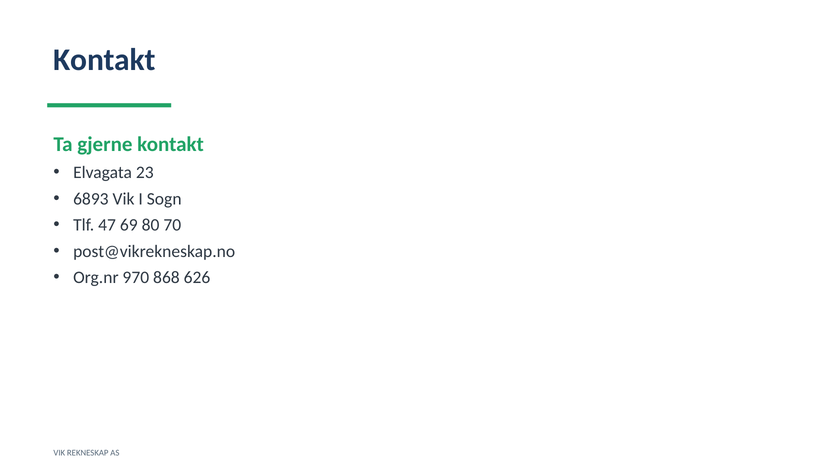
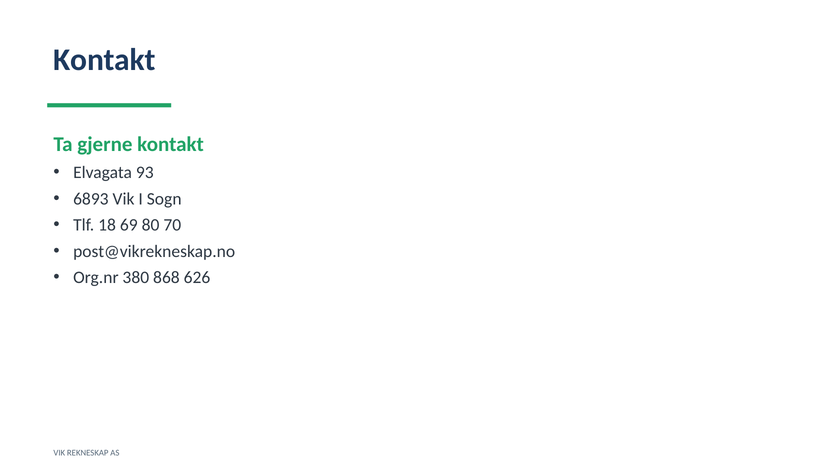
23: 23 -> 93 (145, 173)
47: 47 -> 18 (107, 225)
970: 970 -> 380 (136, 278)
